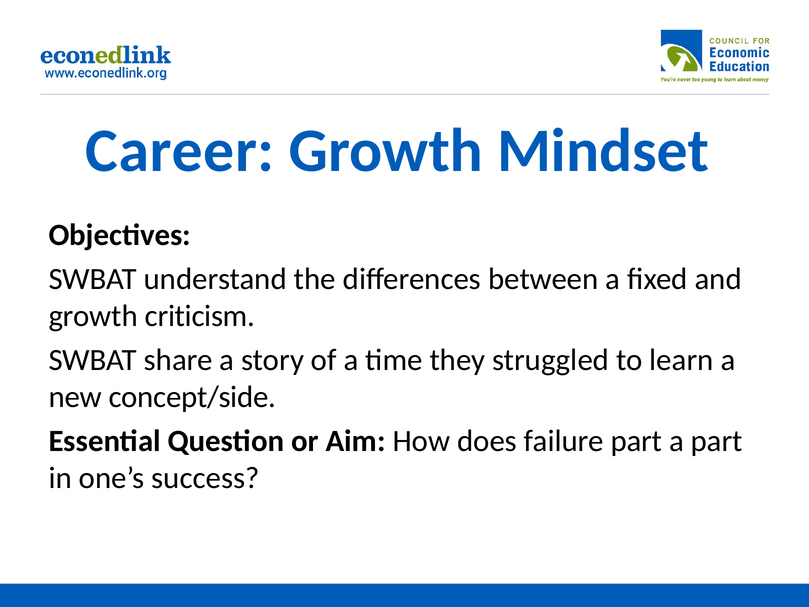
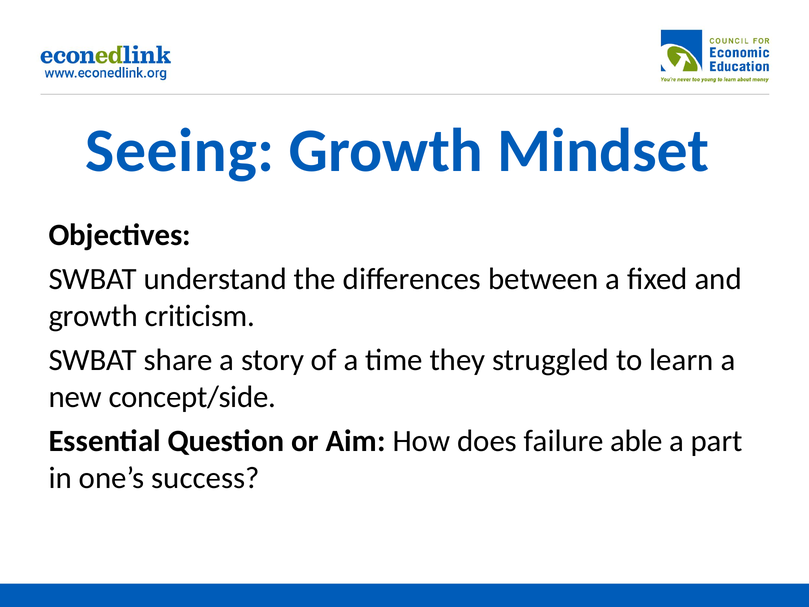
Career: Career -> Seeing (180, 151)
failure part: part -> able (636, 441)
